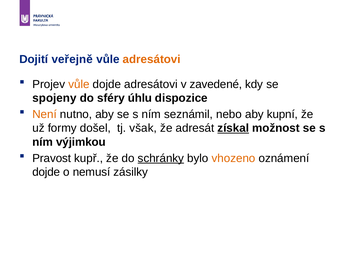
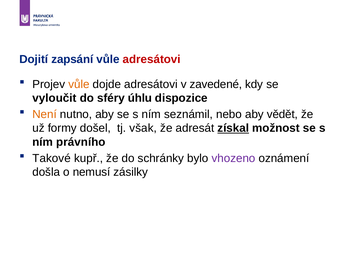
veřejně: veřejně -> zapsání (72, 59)
adresátovi colour: orange -> red (152, 59)
spojeny: spojeny -> vyloučit (54, 98)
kupní: kupní -> vědět (282, 114)
výjimkou: výjimkou -> právního (81, 142)
Pravost: Pravost -> Takové (52, 158)
schránky underline: present -> none (161, 158)
vhozeno colour: orange -> purple (234, 158)
dojde: dojde -> došla (46, 172)
